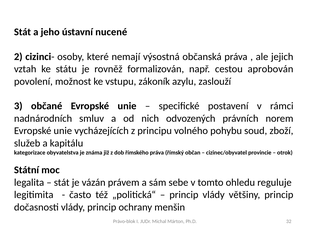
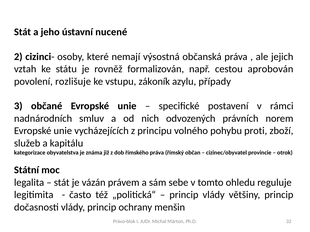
možnost: možnost -> rozlišuje (73, 82)
zaslouží: zaslouží -> případy (215, 82)
soud: soud -> proti (256, 131)
